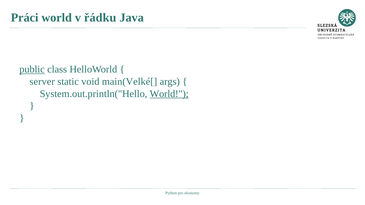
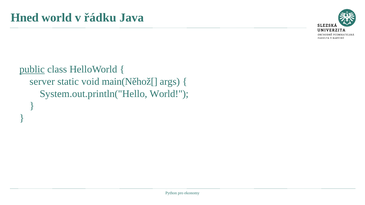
Práci: Práci -> Hned (25, 18)
main(Velké[: main(Velké[ -> main(Něhož[ (130, 82)
World underline: present -> none (169, 94)
